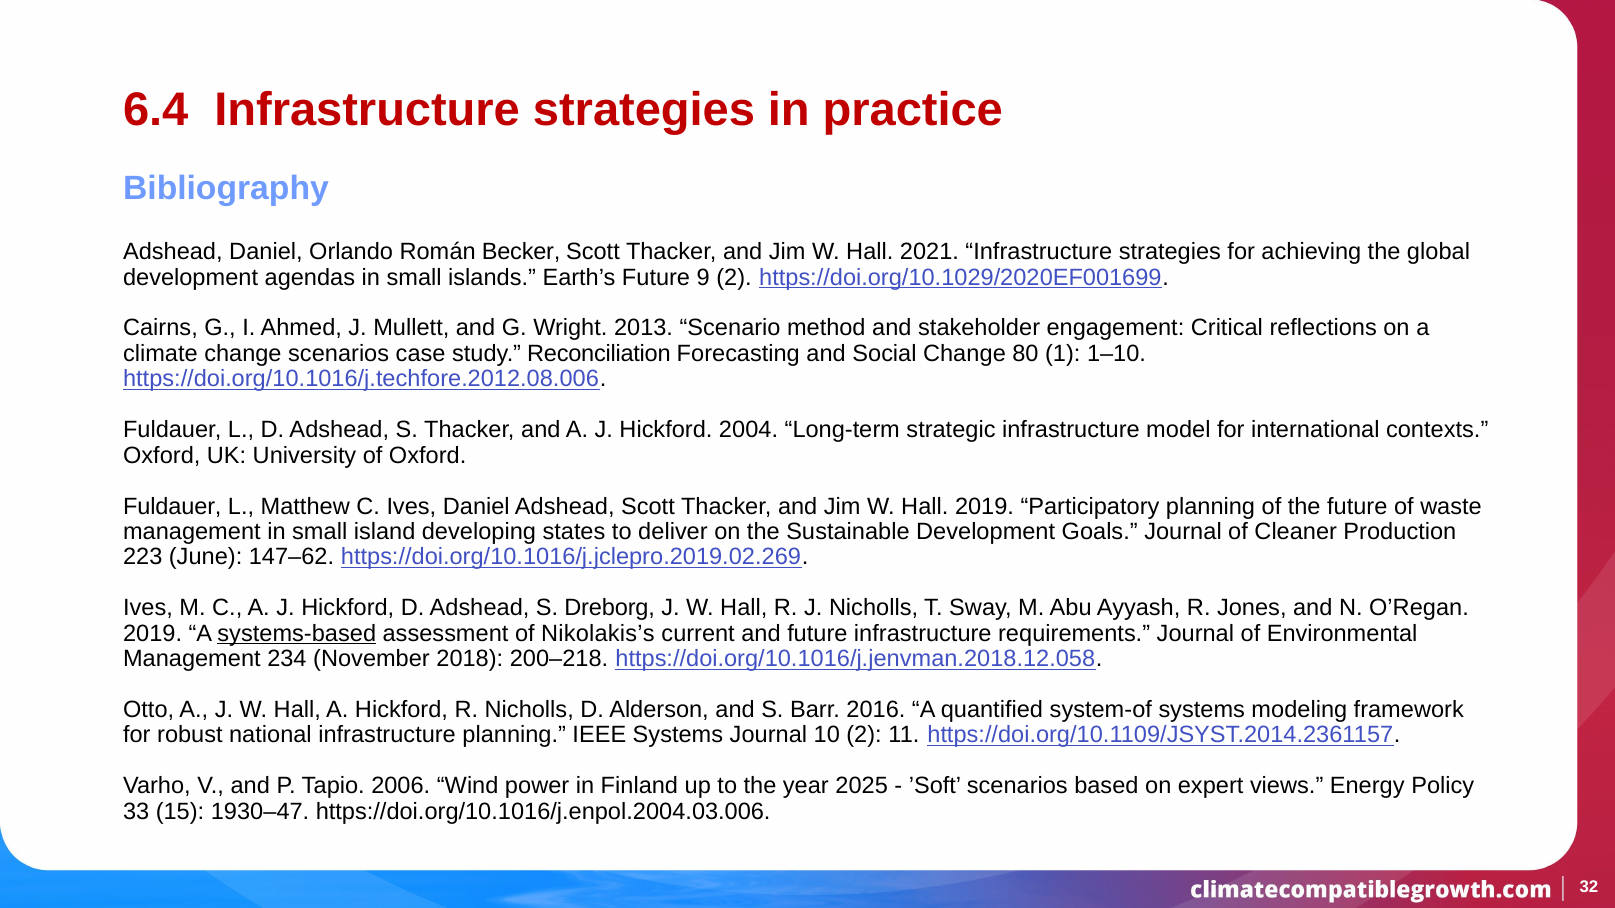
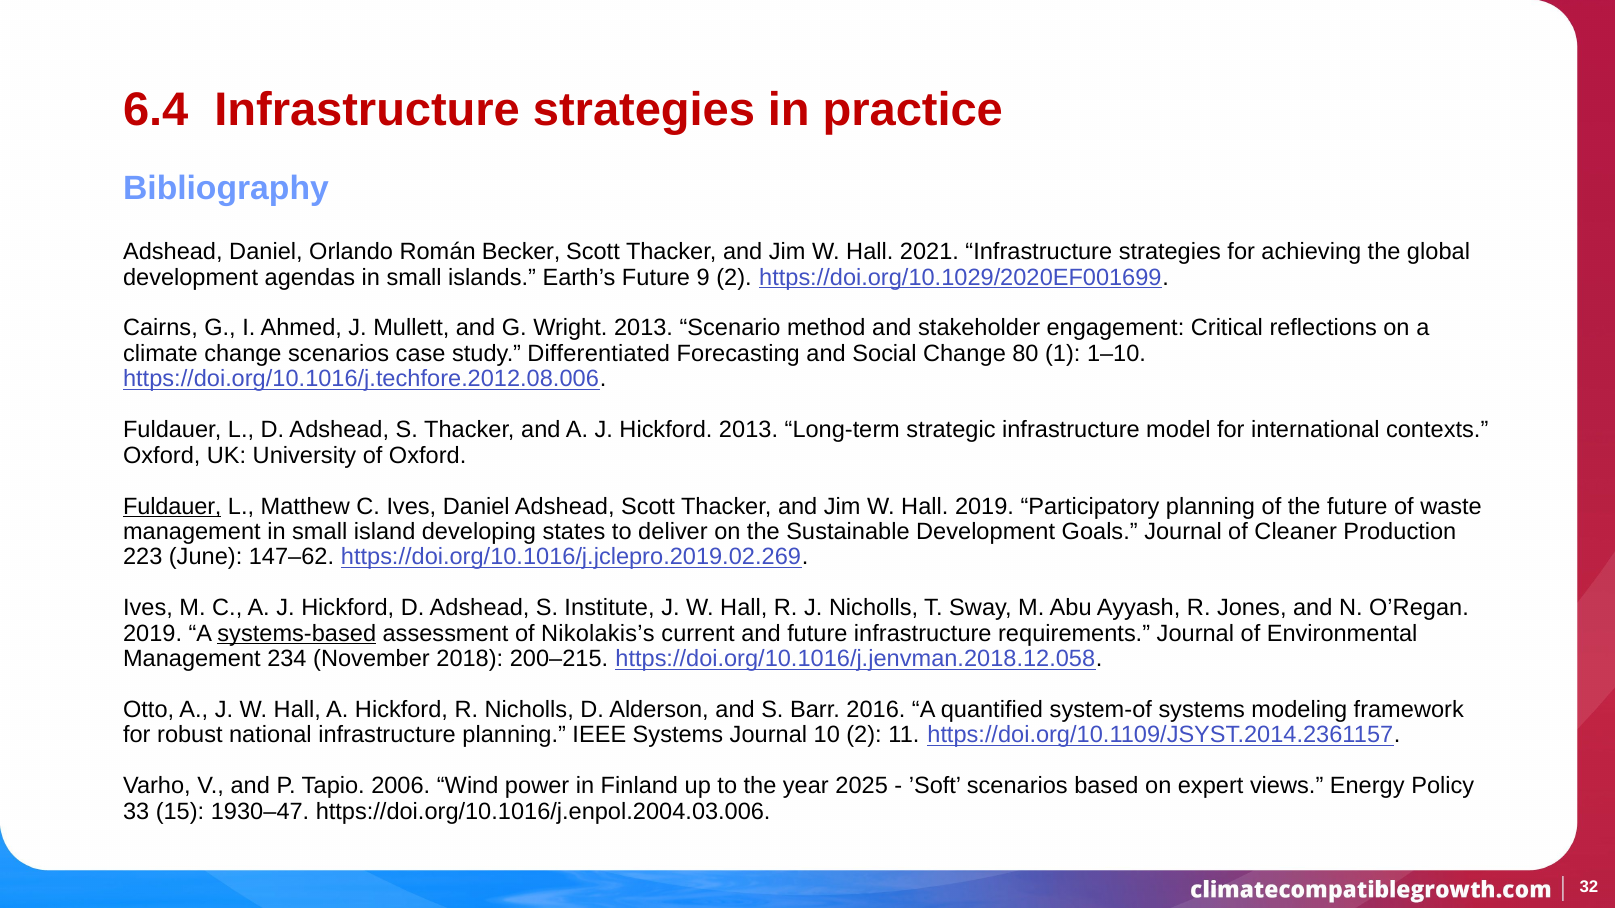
Reconciliation: Reconciliation -> Differentiated (599, 354)
Hickford 2004: 2004 -> 2013 (749, 430)
Fuldauer underline: none -> present (172, 506)
Dreborg: Dreborg -> Institute (610, 608)
200–218: 200–218 -> 200–215 (559, 659)
